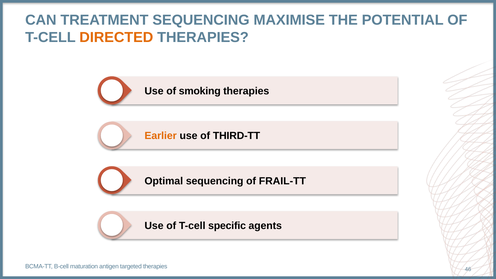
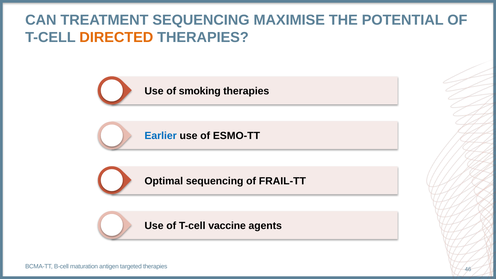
Earlier colour: orange -> blue (161, 136)
THIRD-TT: THIRD-TT -> ESMO-TT (236, 136)
specific: specific -> vaccine (227, 226)
